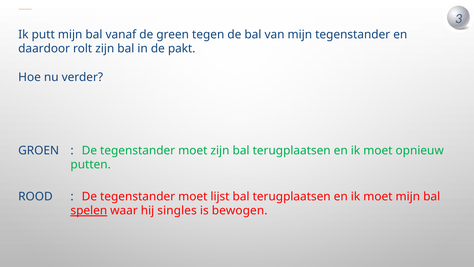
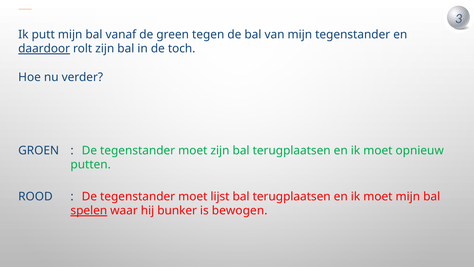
daardoor underline: none -> present (44, 49)
pakt: pakt -> toch (182, 49)
singles: singles -> bunker (177, 210)
